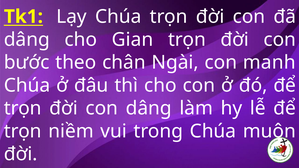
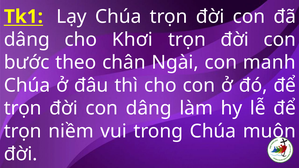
Gian: Gian -> Khơi (132, 40)
